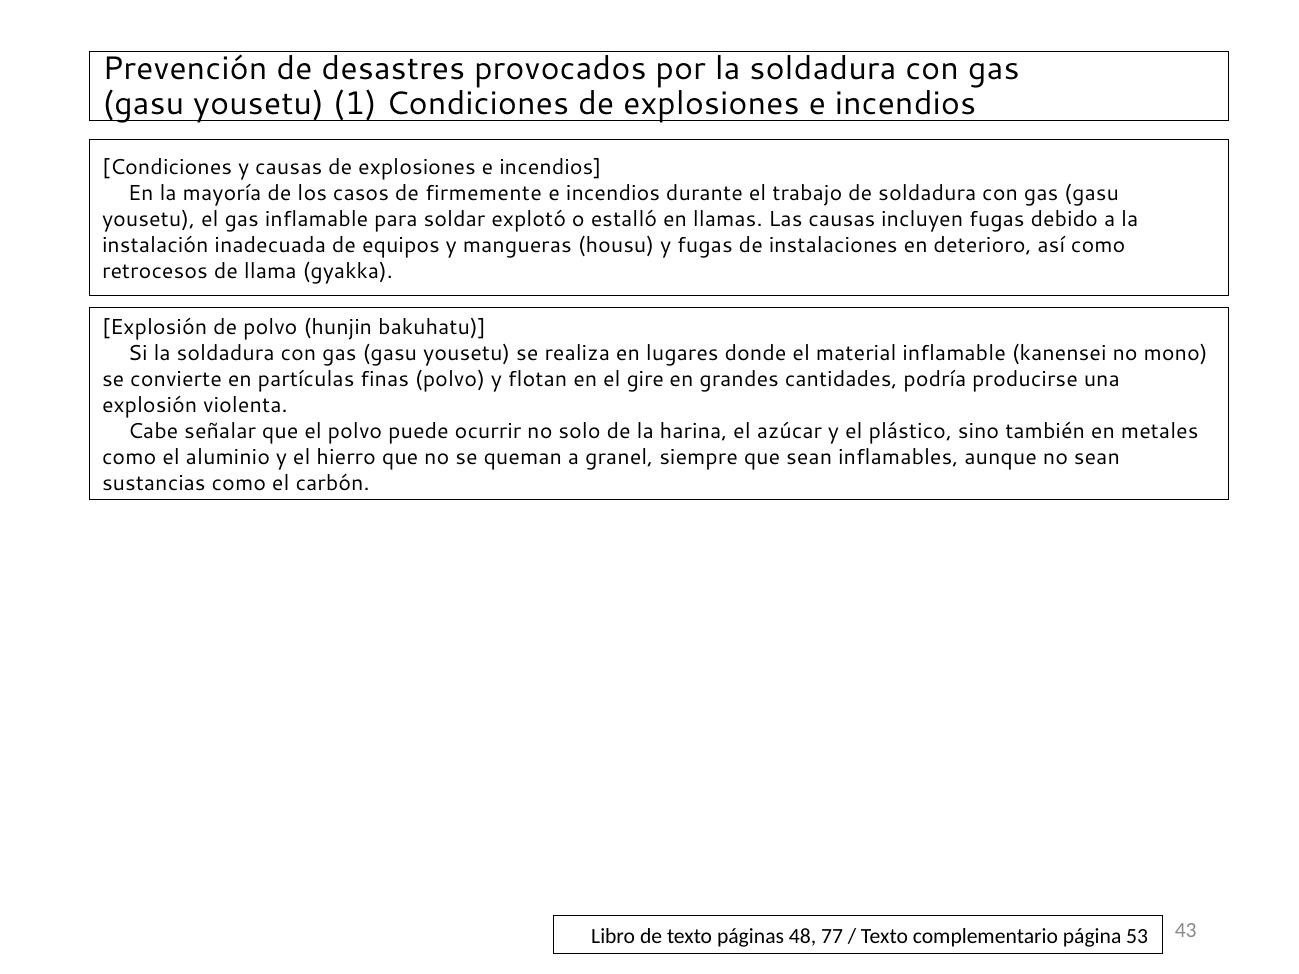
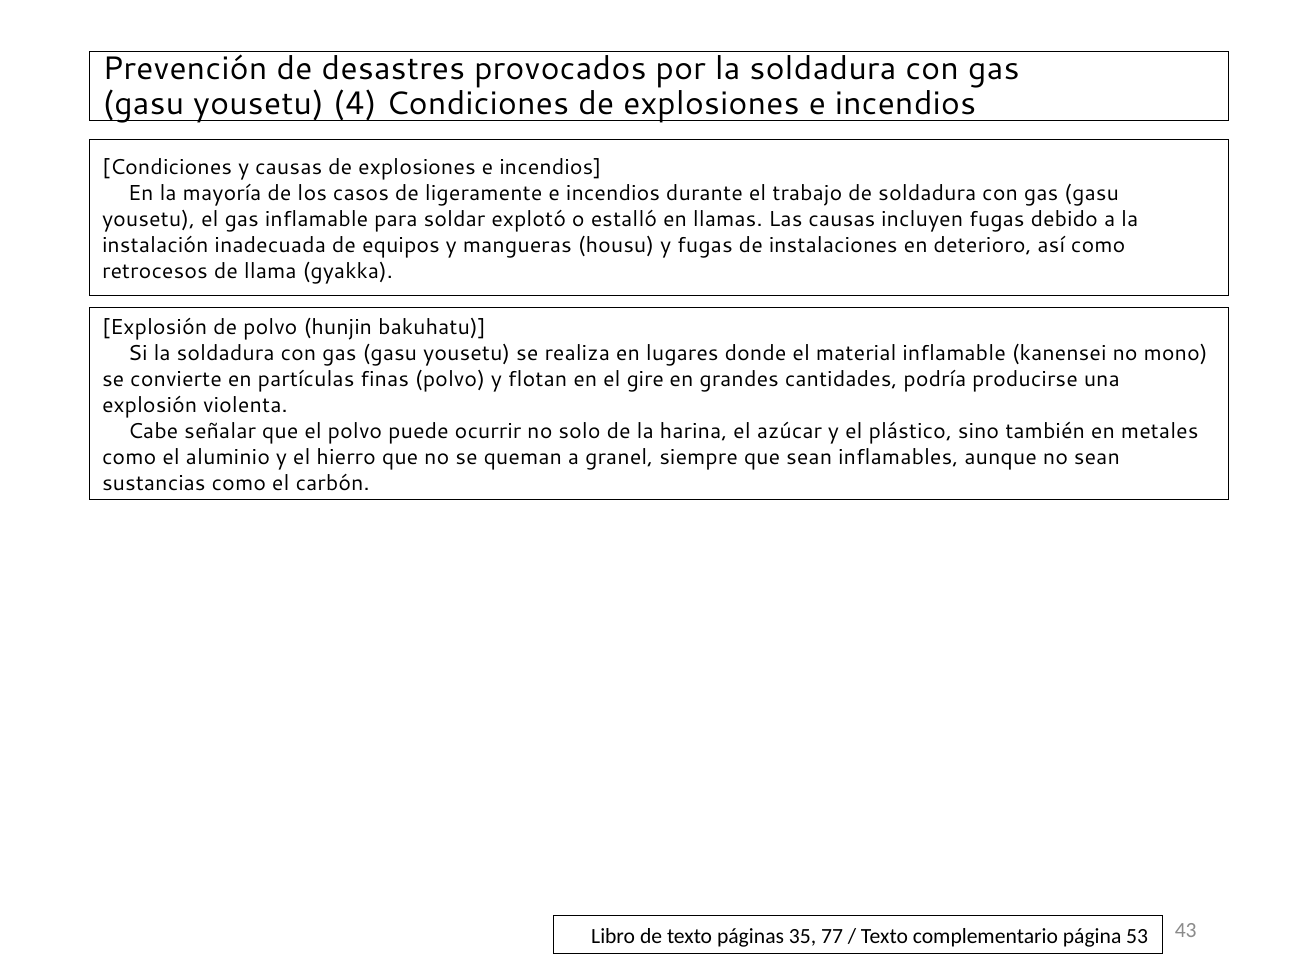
1: 1 -> 4 (355, 103)
firmemente: firmemente -> ligeramente (484, 193)
48: 48 -> 35 (803, 936)
